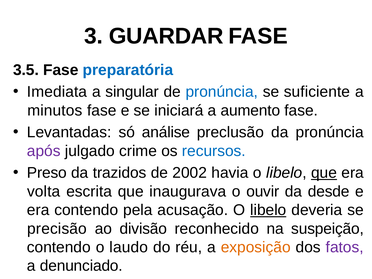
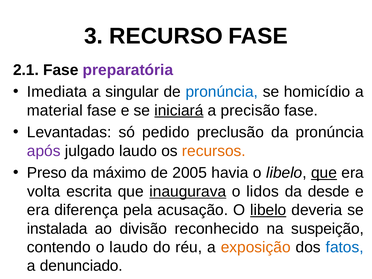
GUARDAR: GUARDAR -> RECURSO (166, 36)
3.5: 3.5 -> 2.1 (26, 70)
preparatória colour: blue -> purple (128, 70)
suficiente: suficiente -> homicídio (317, 92)
minutos: minutos -> material (55, 110)
iniciará underline: none -> present (179, 110)
aumento: aumento -> precisão (250, 110)
análise: análise -> pedido (166, 132)
julgado crime: crime -> laudo (138, 151)
recursos colour: blue -> orange (214, 151)
trazidos: trazidos -> máximo (120, 173)
2002: 2002 -> 2005 (190, 173)
inaugurava underline: none -> present (188, 191)
ouvir: ouvir -> lidos (263, 191)
era contendo: contendo -> diferença (86, 210)
precisão: precisão -> instalada (57, 229)
fatos colour: purple -> blue (345, 247)
